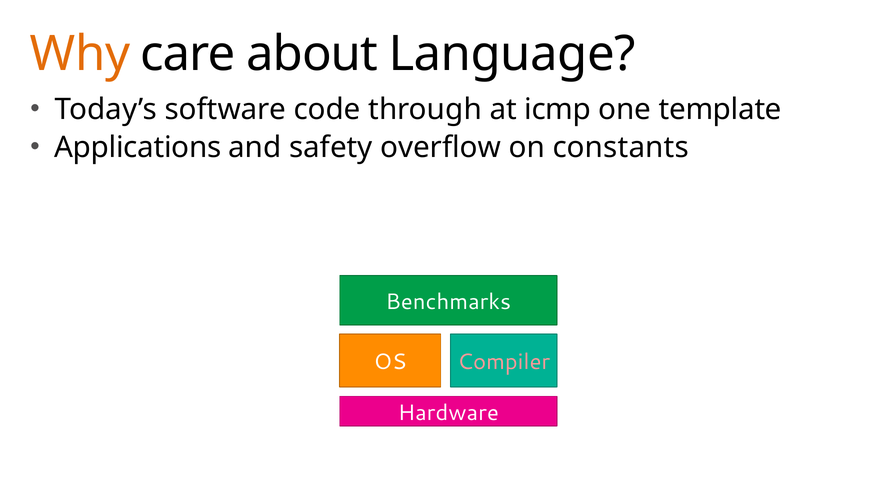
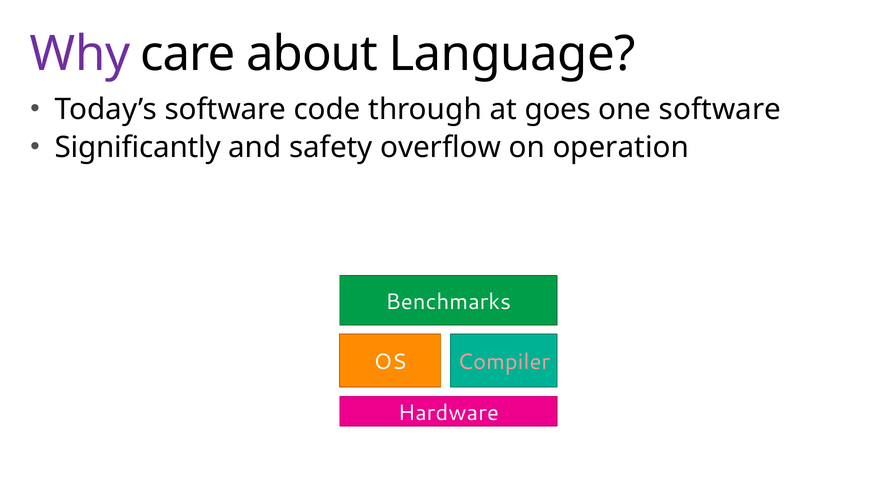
Why colour: orange -> purple (80, 54)
icmp: icmp -> goes (558, 109)
one template: template -> software (720, 109)
Applications: Applications -> Significantly (138, 147)
constants: constants -> operation (621, 147)
